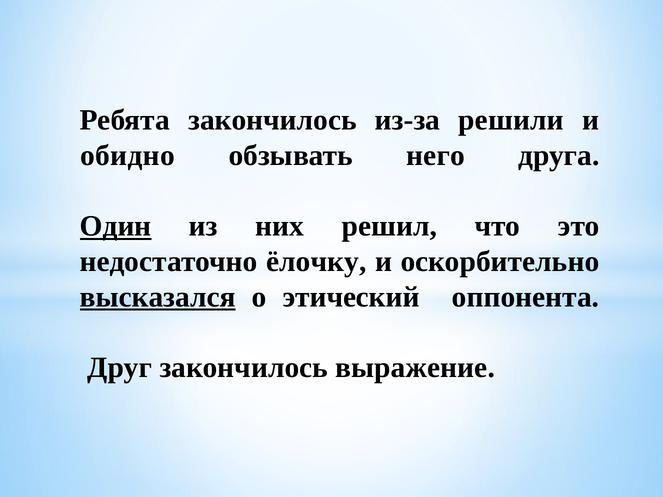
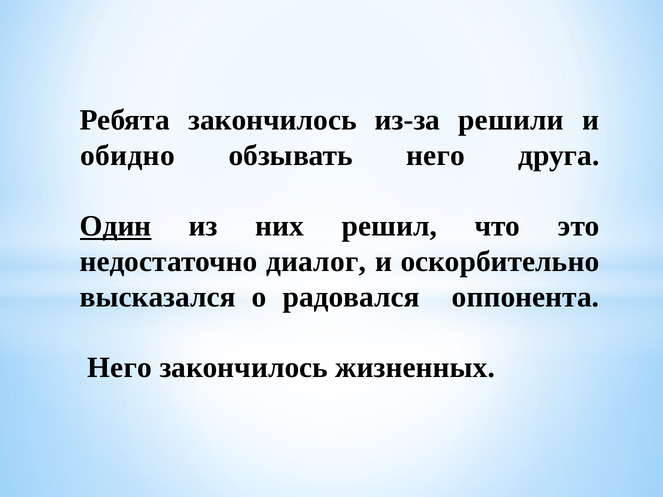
ёлочку: ёлочку -> диалог (316, 262)
высказался underline: present -> none (158, 297)
этический: этический -> радовался (351, 297)
Друг: Друг -> Него (120, 368)
выражение: выражение -> жизненных (415, 368)
